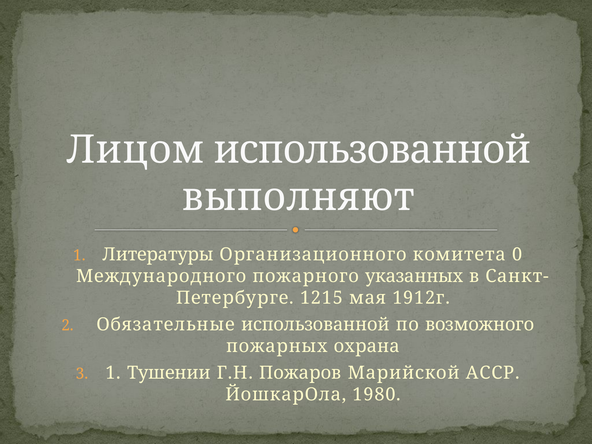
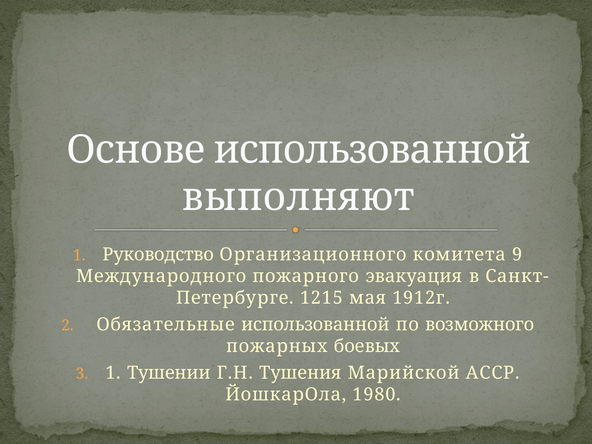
Лицом: Лицом -> Основе (136, 150)
Литературы: Литературы -> Руководство (158, 255)
0: 0 -> 9 (517, 255)
указанных: указанных -> эвакуация (414, 276)
охрана: охрана -> боевых (367, 346)
Пожаров: Пожаров -> Тушения (300, 373)
